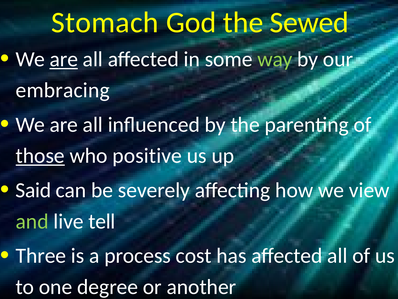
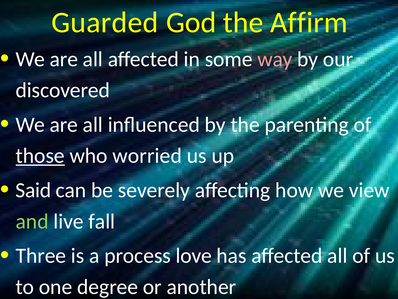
Stomach: Stomach -> Guarded (105, 23)
Sewed: Sewed -> Affirm (309, 23)
are underline: present -> none (64, 59)
way colour: light green -> pink (275, 59)
embracing: embracing -> discovered (63, 90)
positive: positive -> worried (147, 156)
tell: tell -> fall (102, 221)
cost: cost -> love (194, 255)
